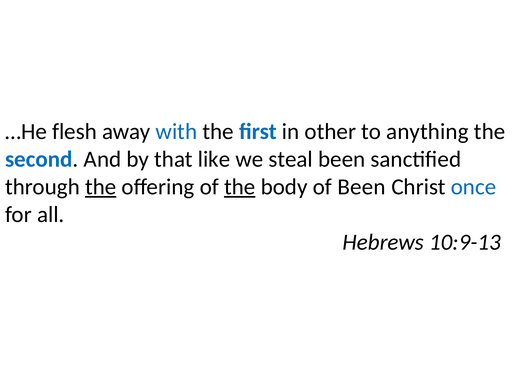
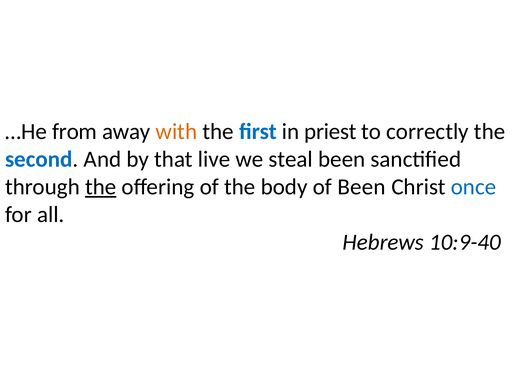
flesh: flesh -> from (75, 132)
with colour: blue -> orange (176, 132)
other: other -> priest (330, 132)
anything: anything -> correctly (427, 132)
like: like -> live (214, 159)
the underline: present -> none (240, 187)
10:9-13: 10:9-13 -> 10:9-40 (465, 242)
